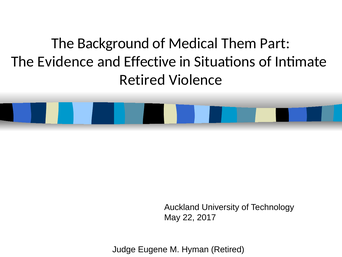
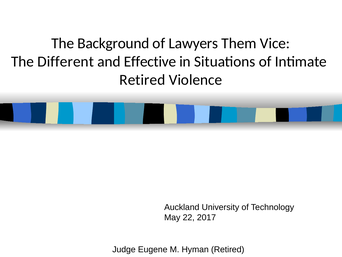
Medical: Medical -> Lawyers (193, 43)
Part: Part -> Vice (275, 43)
Evidence: Evidence -> Different (66, 61)
